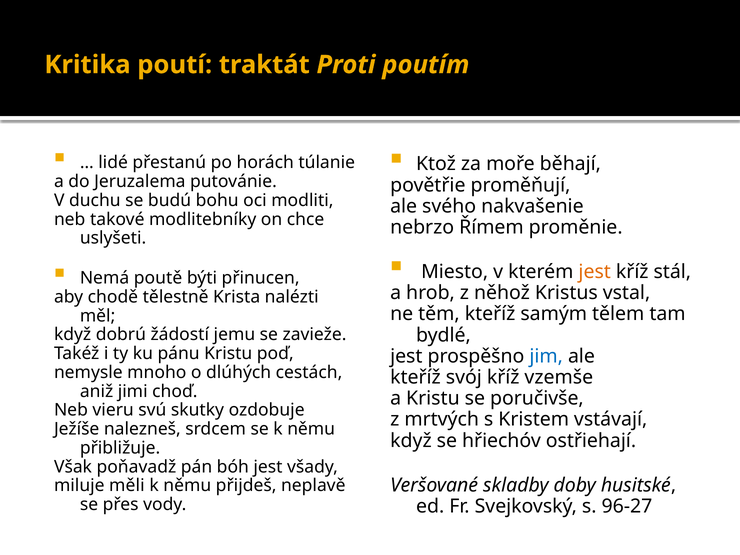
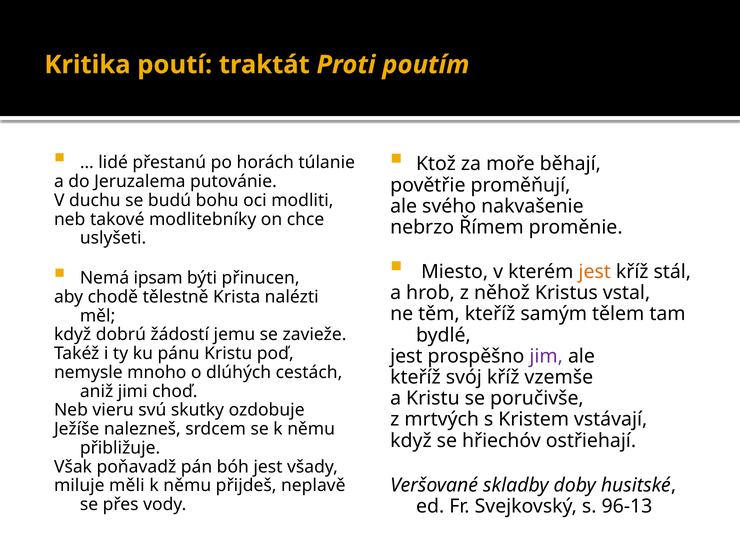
poutě: poutě -> ipsam (158, 278)
jim colour: blue -> purple (546, 356)
96-27: 96-27 -> 96-13 (627, 506)
